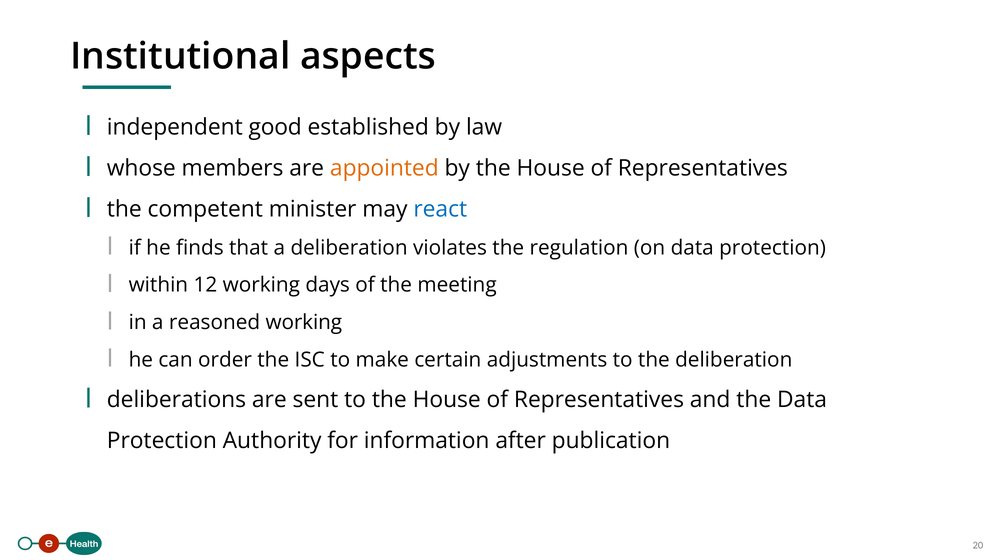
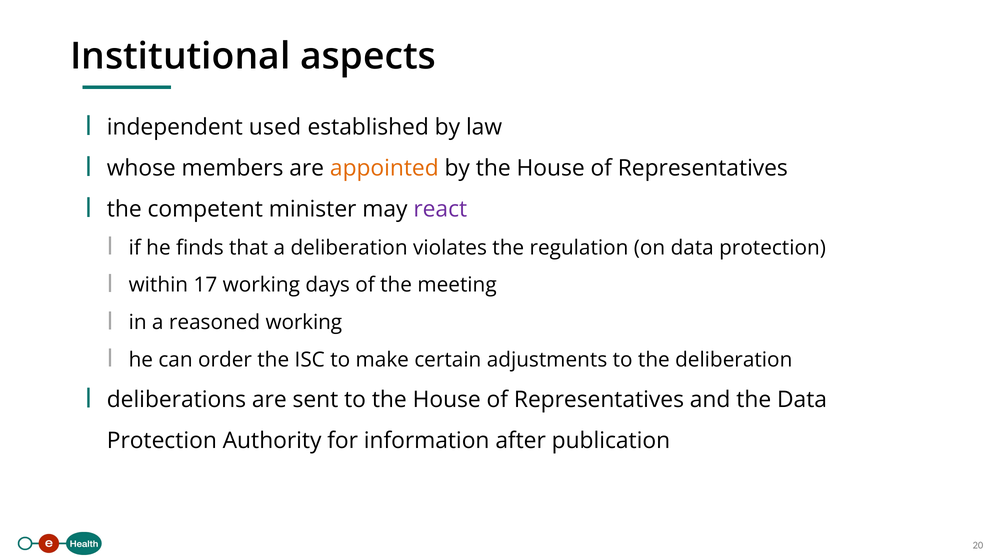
good: good -> used (275, 127)
react colour: blue -> purple (440, 209)
12: 12 -> 17 (205, 285)
